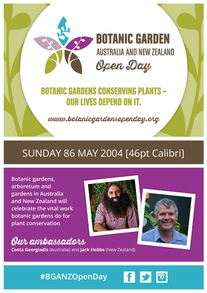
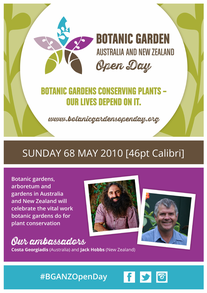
86: 86 -> 68 (69, 153)
2004: 2004 -> 2010 (112, 153)
